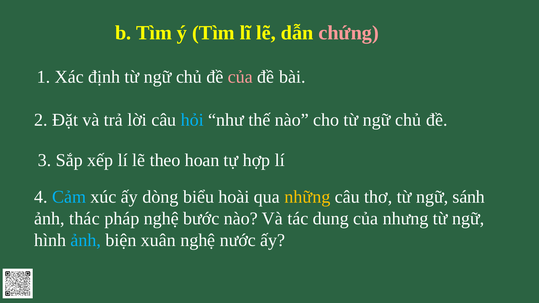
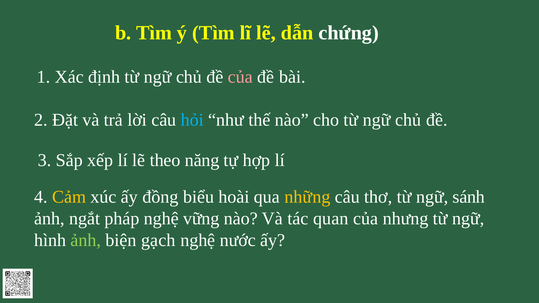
chứng colour: pink -> white (349, 33)
hoan: hoan -> năng (202, 160)
Cảm colour: light blue -> yellow (69, 197)
dòng: dòng -> đồng (160, 197)
thác: thác -> ngắt (85, 219)
bước: bước -> vững (201, 219)
dung: dung -> quan (331, 219)
ảnh colour: light blue -> light green (86, 240)
xuân: xuân -> gạch (158, 240)
